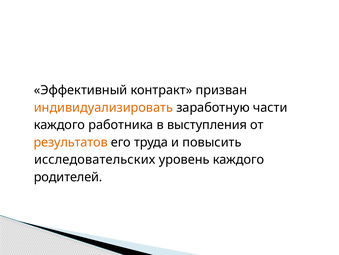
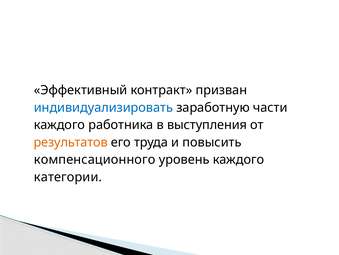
индивидуализировать colour: orange -> blue (103, 107)
исследовательских: исследовательских -> компенсационного (95, 159)
родителей: родителей -> категории (68, 177)
